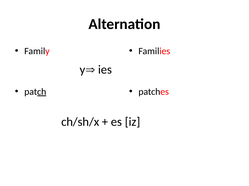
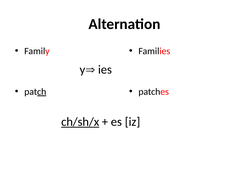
ch/sh/x underline: none -> present (80, 122)
